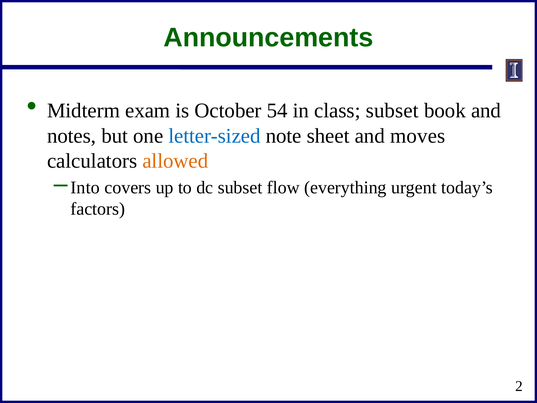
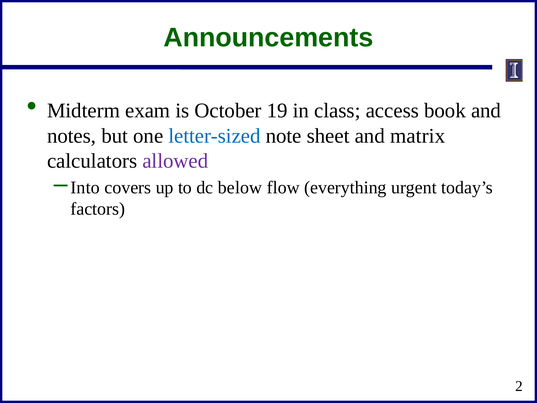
54: 54 -> 19 (277, 111)
class subset: subset -> access (392, 111)
moves: moves -> matrix (418, 136)
allowed colour: orange -> purple (175, 161)
dc subset: subset -> below (240, 187)
